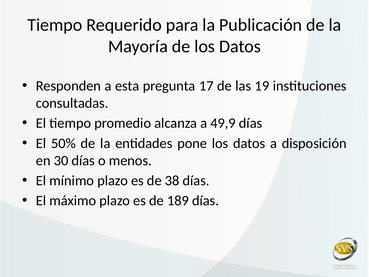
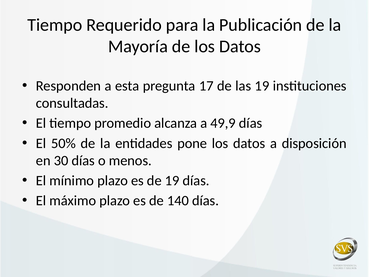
de 38: 38 -> 19 (172, 180)
189: 189 -> 140 (178, 201)
